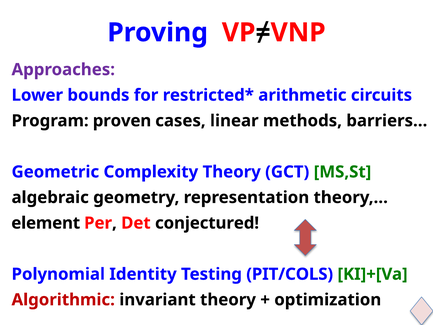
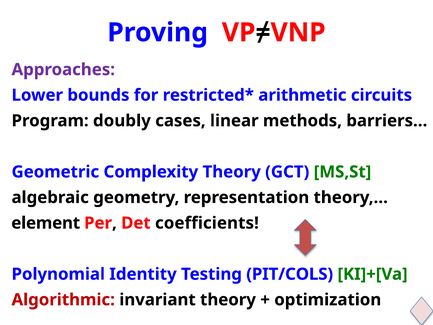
proven: proven -> doubly (122, 121)
conjectured: conjectured -> coefficients (207, 223)
